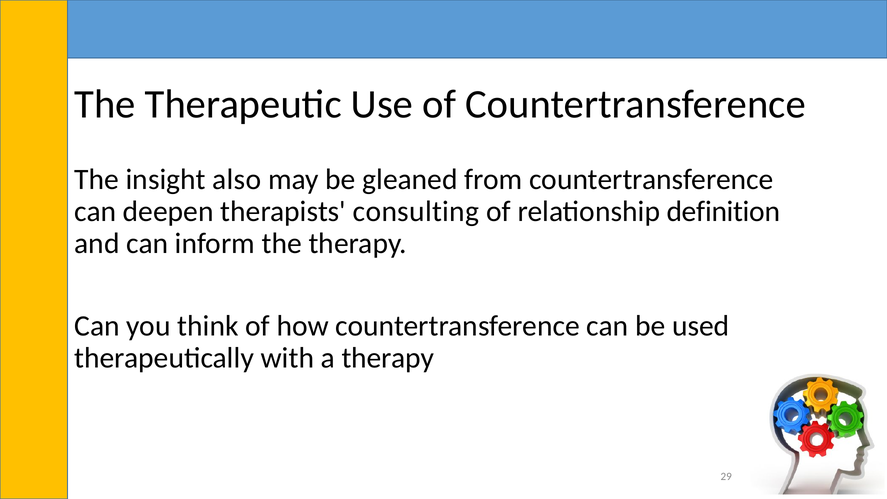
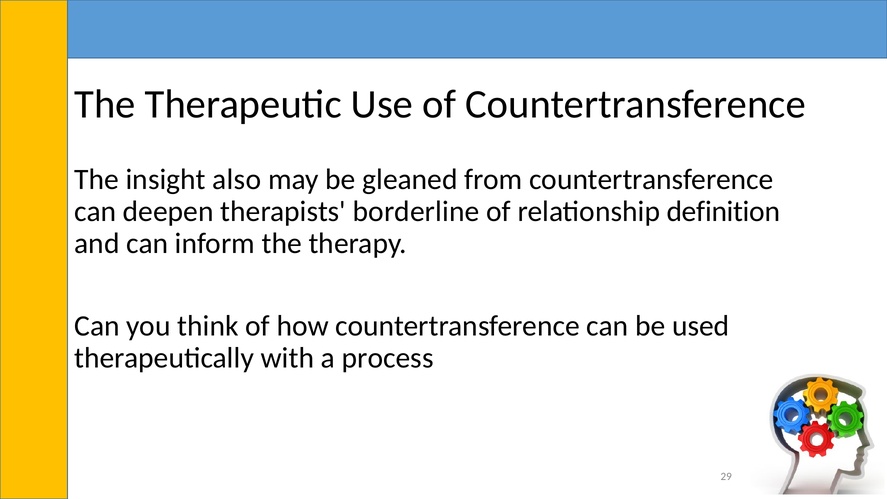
consulting: consulting -> borderline (416, 212)
a therapy: therapy -> process (388, 358)
